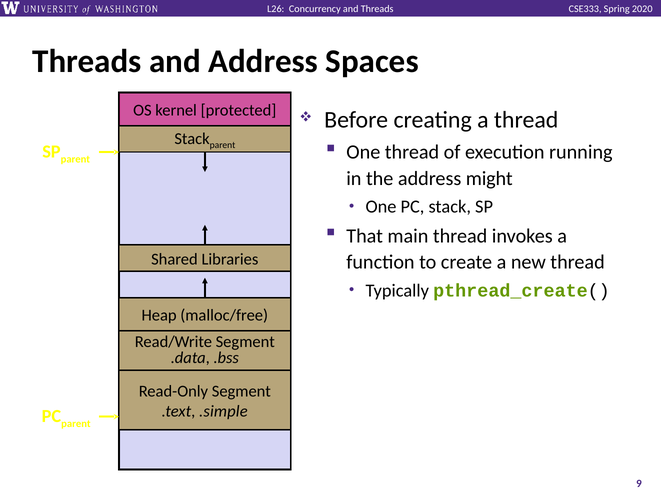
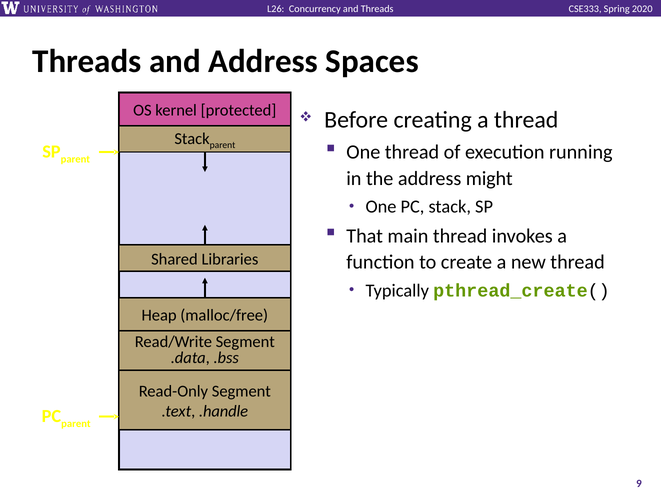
.simple: .simple -> .handle (224, 411)
